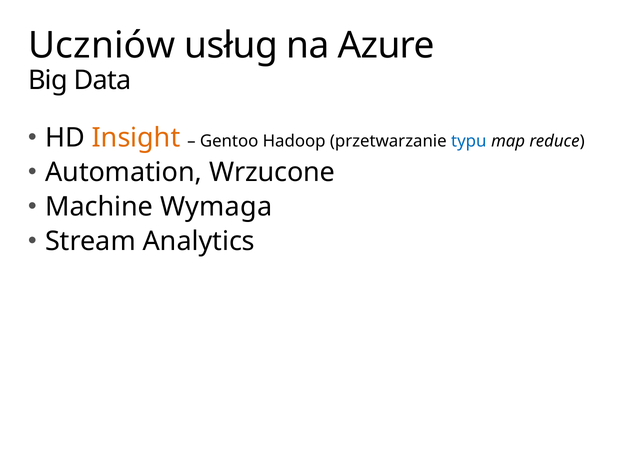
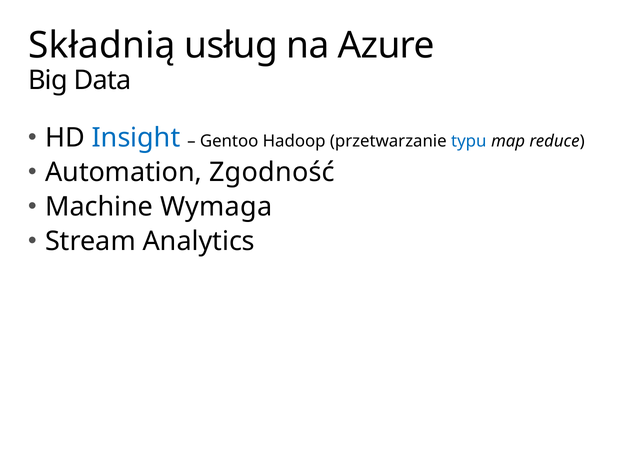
Uczniów: Uczniów -> Składnią (102, 46)
Insight colour: orange -> blue (136, 137)
Wrzucone: Wrzucone -> Zgodność (272, 172)
